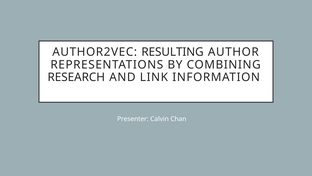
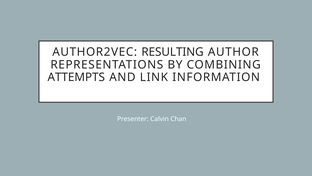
RESEARCH: RESEARCH -> ATTEMPTS (76, 77)
